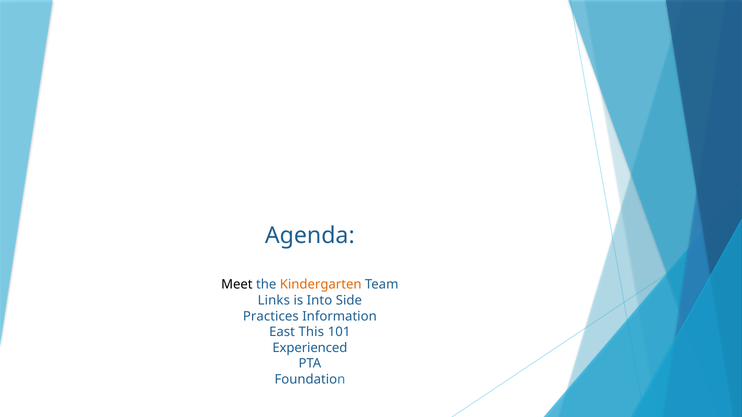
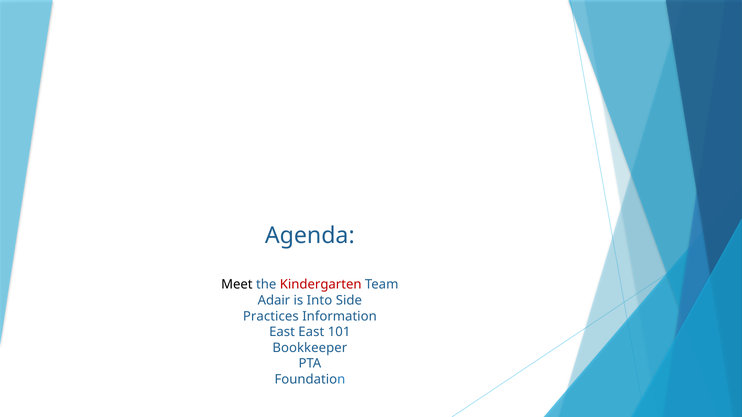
Kindergarten colour: orange -> red (321, 285)
Links: Links -> Adair (274, 301)
East This: This -> East (311, 332)
Experienced: Experienced -> Bookkeeper (310, 348)
